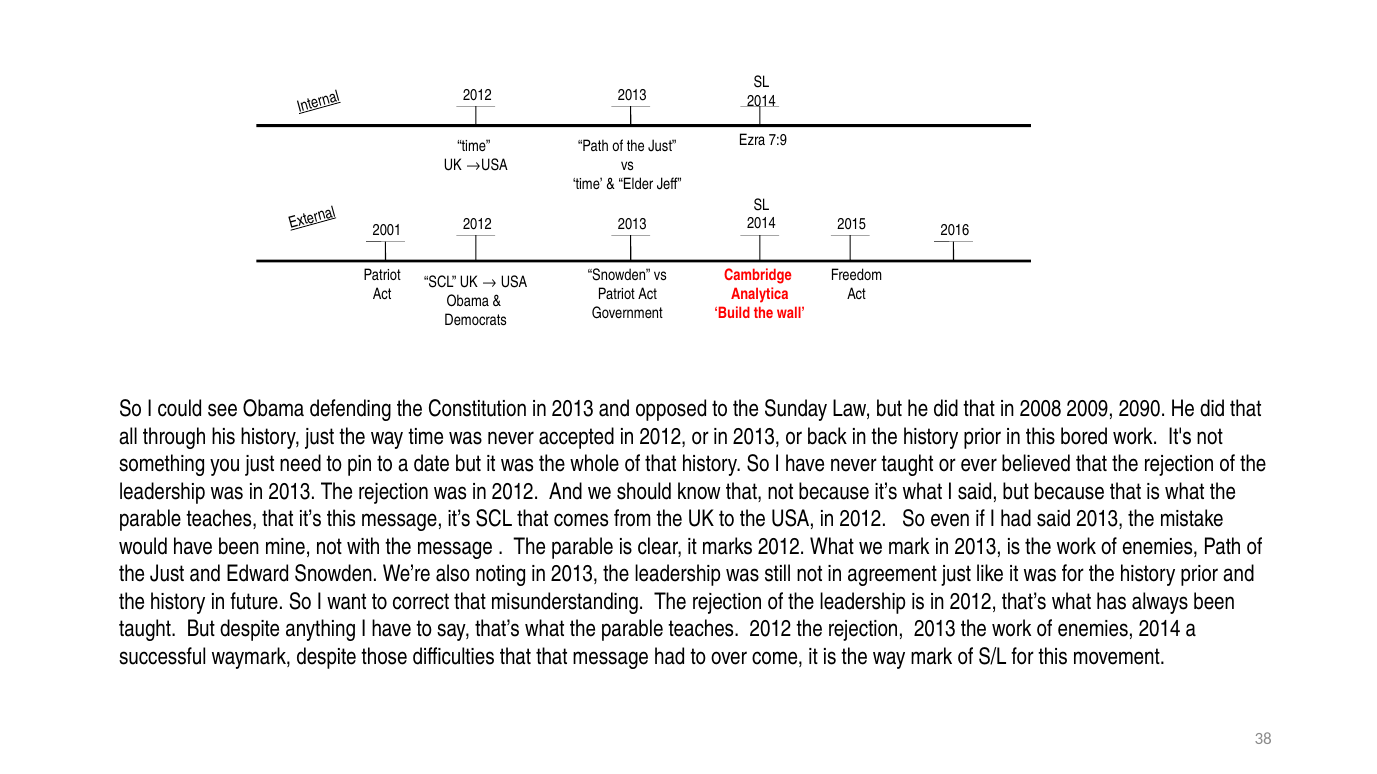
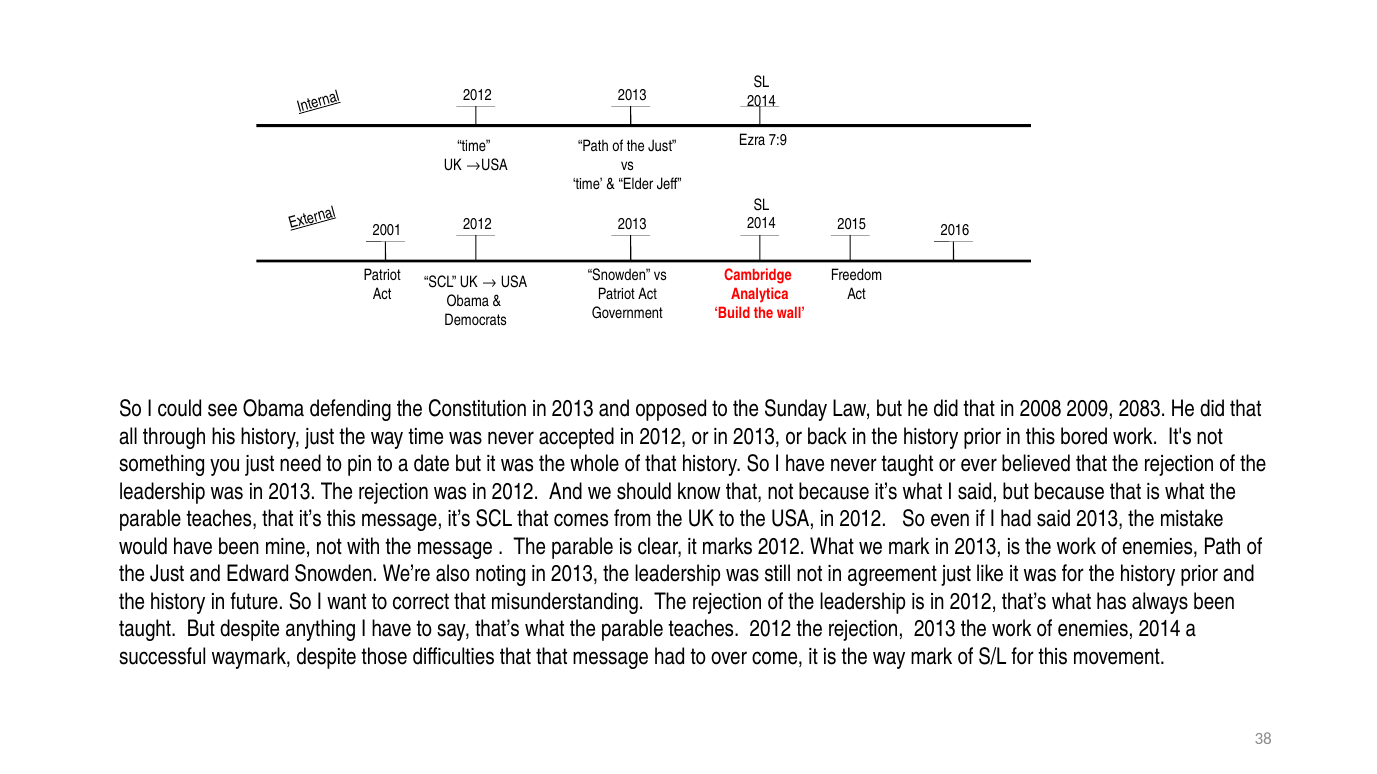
2090: 2090 -> 2083 (1142, 410)
